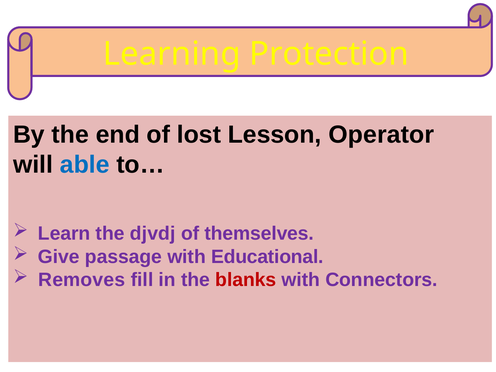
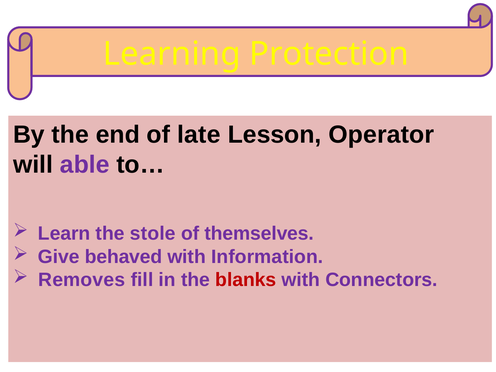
lost: lost -> late (199, 135)
able colour: blue -> purple (85, 165)
djvdj: djvdj -> stole (153, 234)
passage: passage -> behaved (124, 257)
Educational: Educational -> Information (267, 257)
